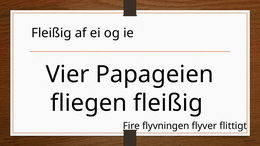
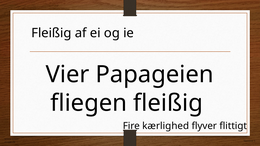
flyvningen: flyvningen -> kærlighed (166, 126)
